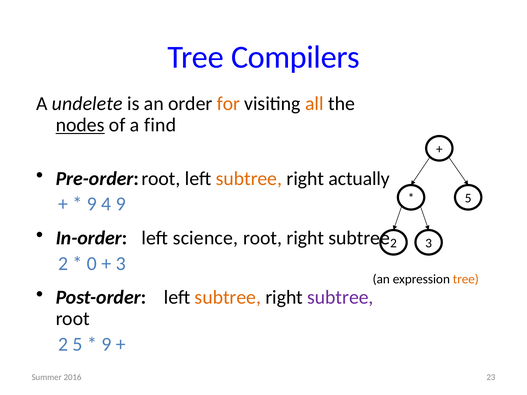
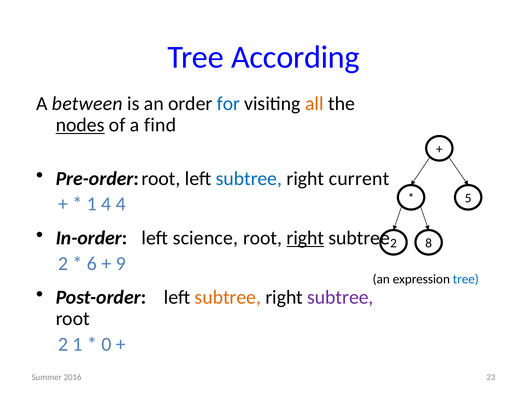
Compilers: Compilers -> According (295, 57)
undelete: undelete -> between (87, 104)
for colour: orange -> blue (228, 104)
subtree colour: orange -> blue (249, 179)
actually: actually -> current (359, 179)
9: 9 -> 1 (92, 204)
4 9: 9 -> 4 (121, 204)
right underline: none -> present (305, 238)
2 3: 3 -> 8 (429, 243)
0: 0 -> 6 (92, 264)
3: 3 -> 9 (121, 264)
tree colour: orange -> blue (466, 279)
2 5: 5 -> 1 (78, 345)
9: 9 -> 0 (106, 345)
